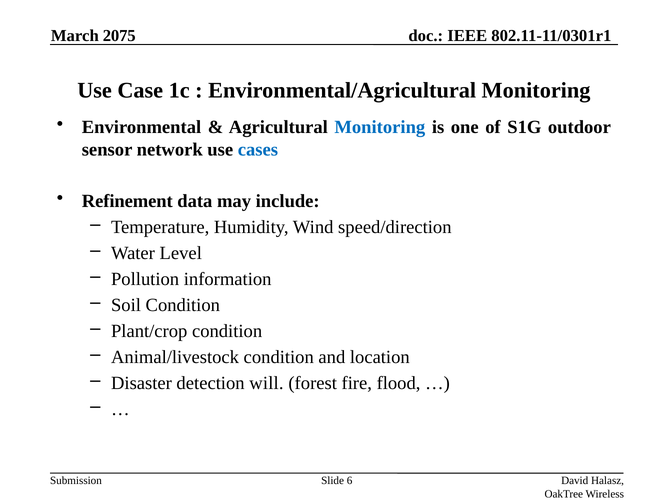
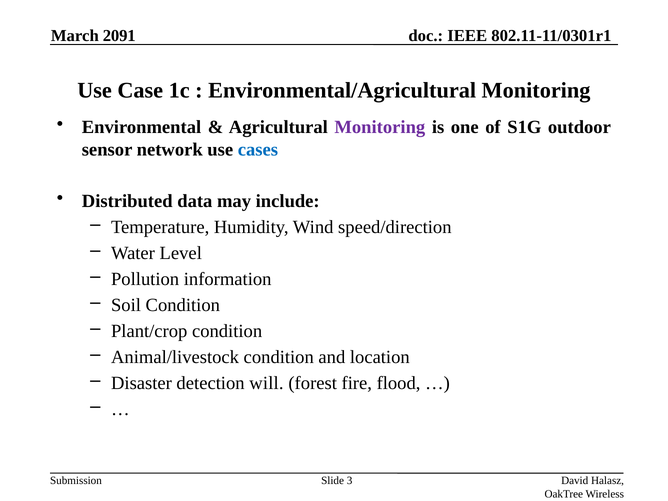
2075: 2075 -> 2091 (119, 36)
Monitoring colour: blue -> purple (380, 127)
Refinement: Refinement -> Distributed (127, 201)
6: 6 -> 3 (350, 480)
